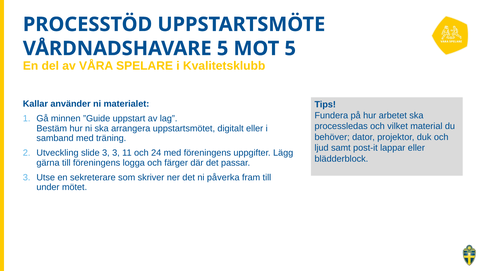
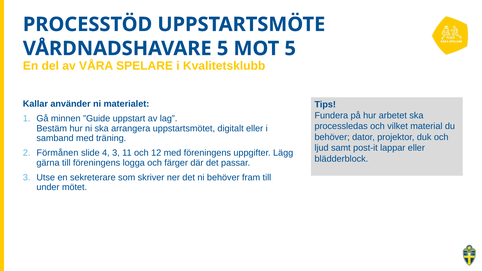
Utveckling: Utveckling -> Förmånen (57, 153)
slide 3: 3 -> 4 (106, 153)
24: 24 -> 12 (156, 153)
ni påverka: påverka -> behöver (223, 178)
